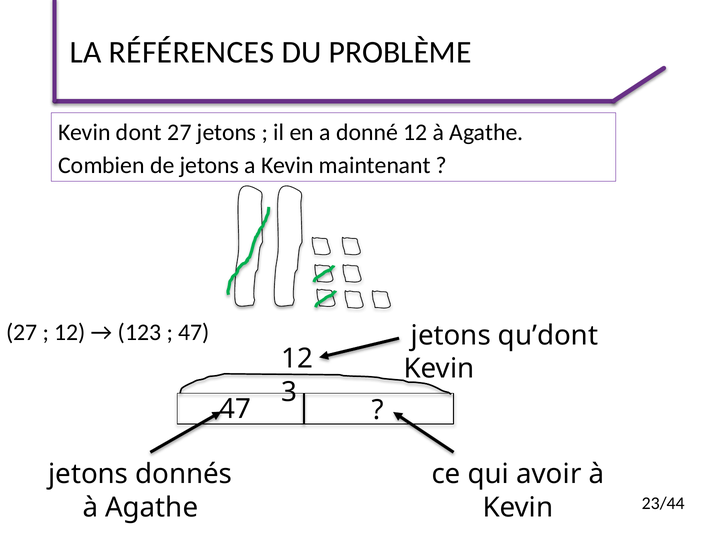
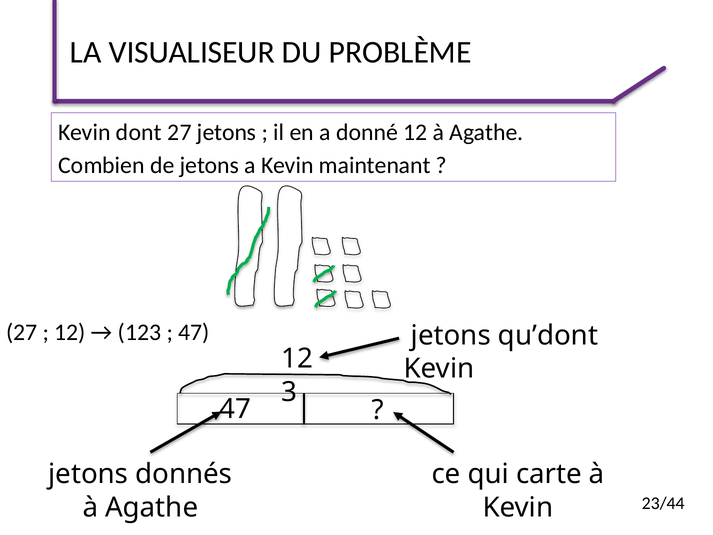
RÉFÉRENCES: RÉFÉRENCES -> VISUALISEUR (192, 52)
avoir: avoir -> carte (549, 474)
